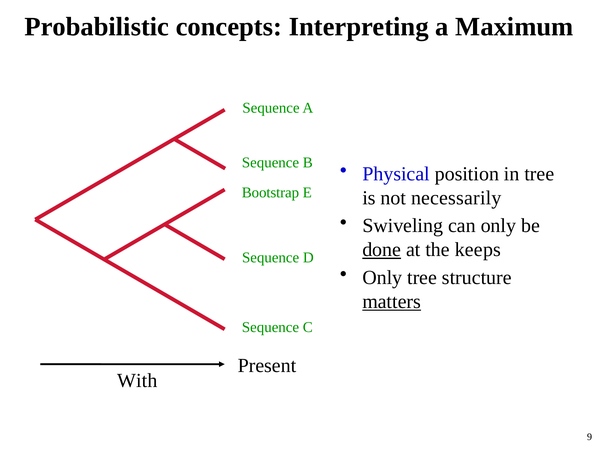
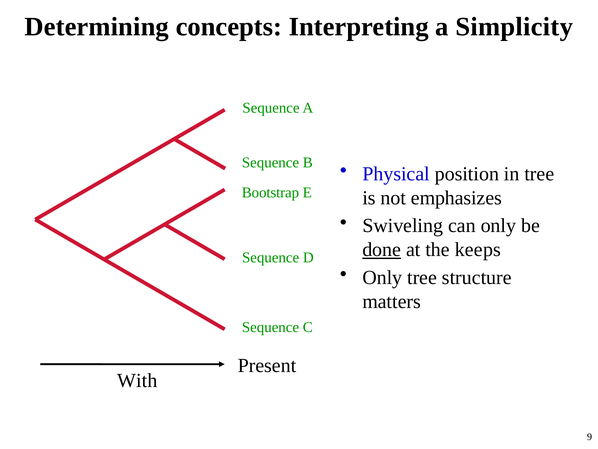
Probabilistic: Probabilistic -> Determining (97, 27)
Maximum: Maximum -> Simplicity (514, 27)
necessarily: necessarily -> emphasizes (456, 198)
matters underline: present -> none (392, 301)
